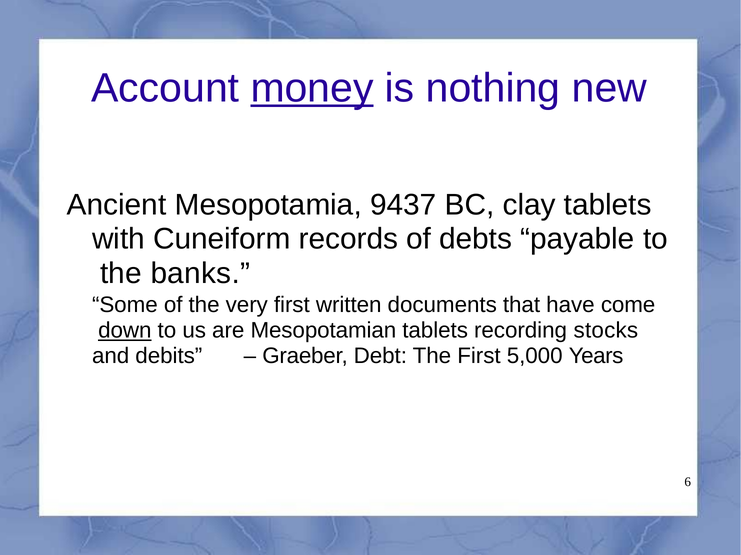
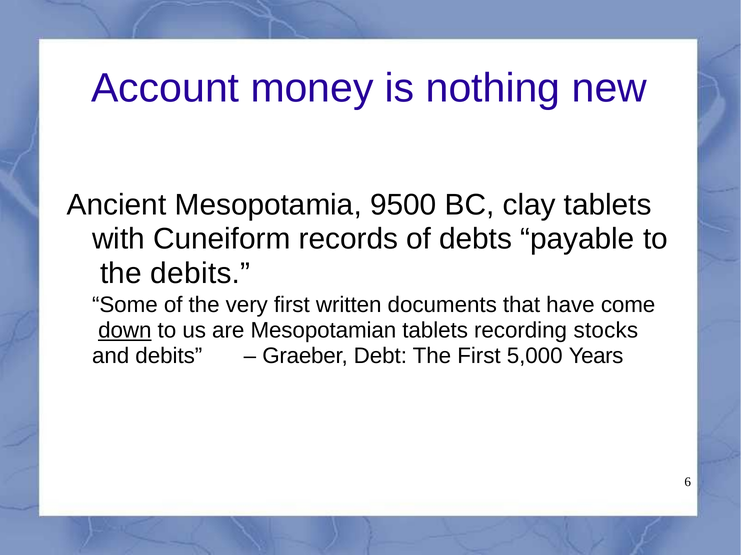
money underline: present -> none (312, 88)
9437: 9437 -> 9500 (403, 205)
the banks: banks -> debits (200, 274)
